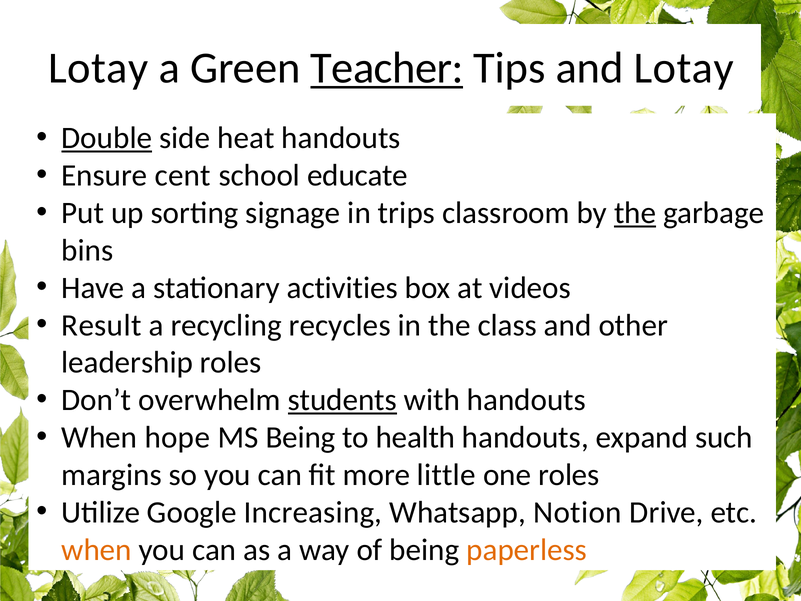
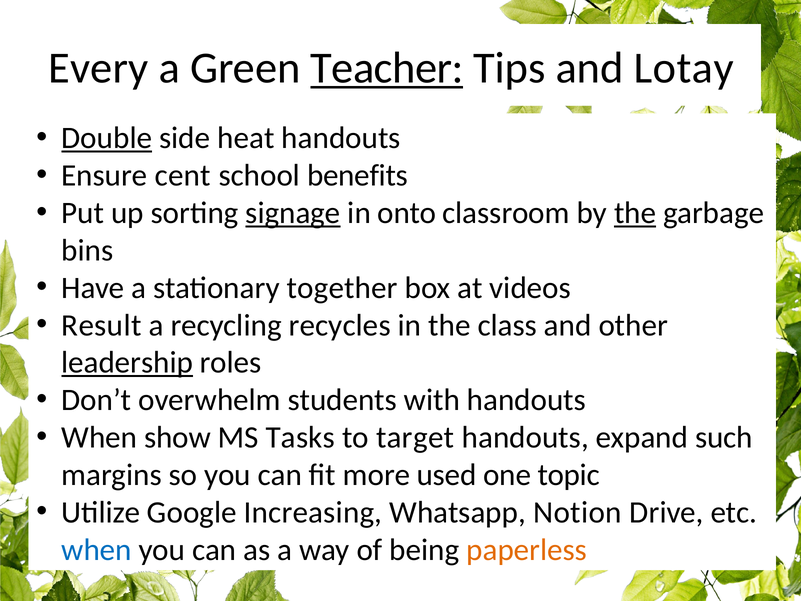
Lotay: Lotay -> Every (98, 68)
educate: educate -> benefits (358, 176)
signage underline: none -> present (293, 213)
trips: trips -> onto (407, 213)
activities: activities -> together (342, 288)
leadership underline: none -> present (127, 363)
students underline: present -> none (342, 400)
hope: hope -> show (178, 437)
MS Being: Being -> Tasks (300, 437)
health: health -> target (415, 437)
little: little -> used (447, 475)
one roles: roles -> topic (569, 475)
when colour: orange -> blue (97, 550)
